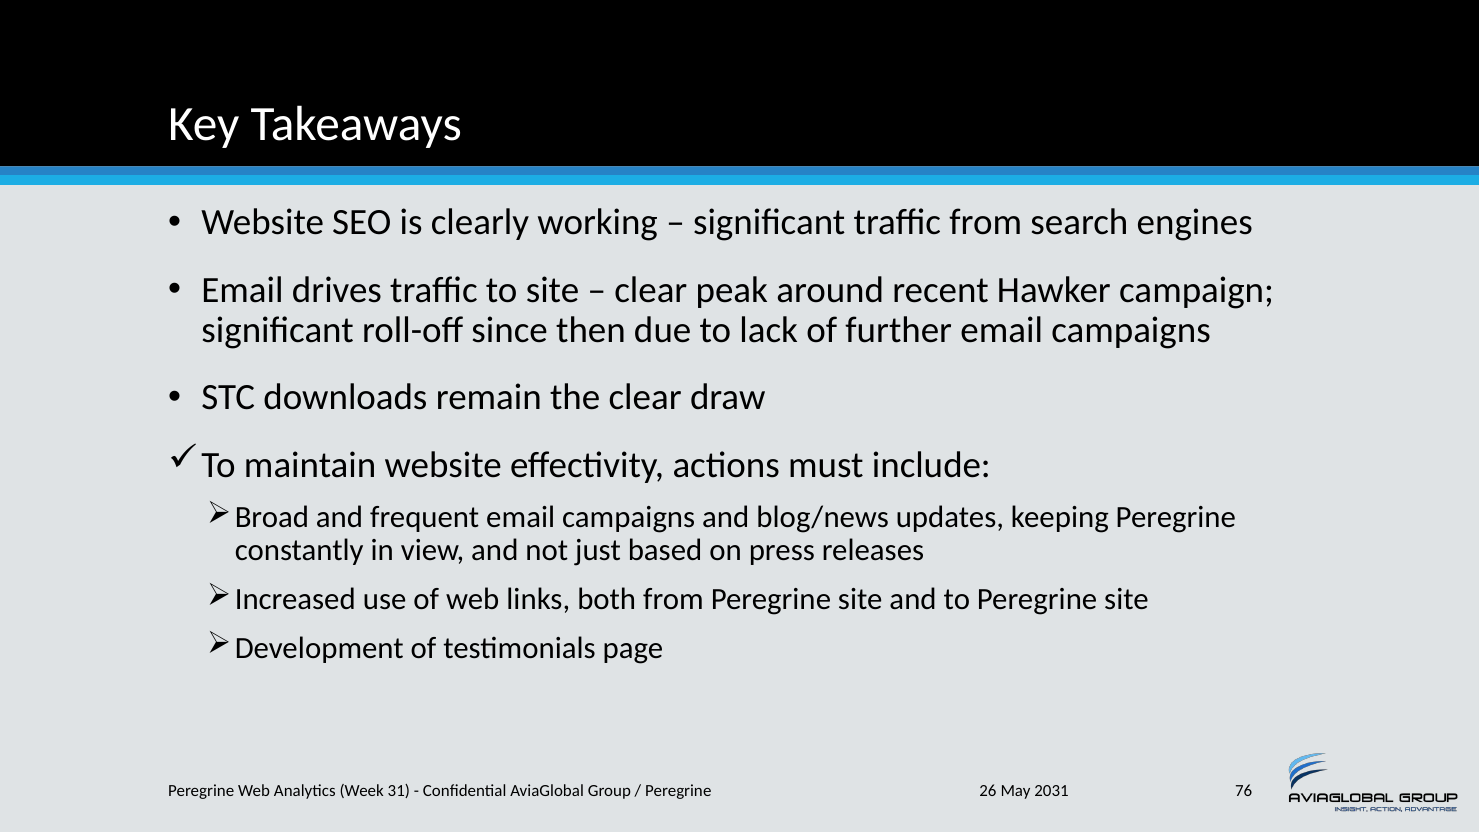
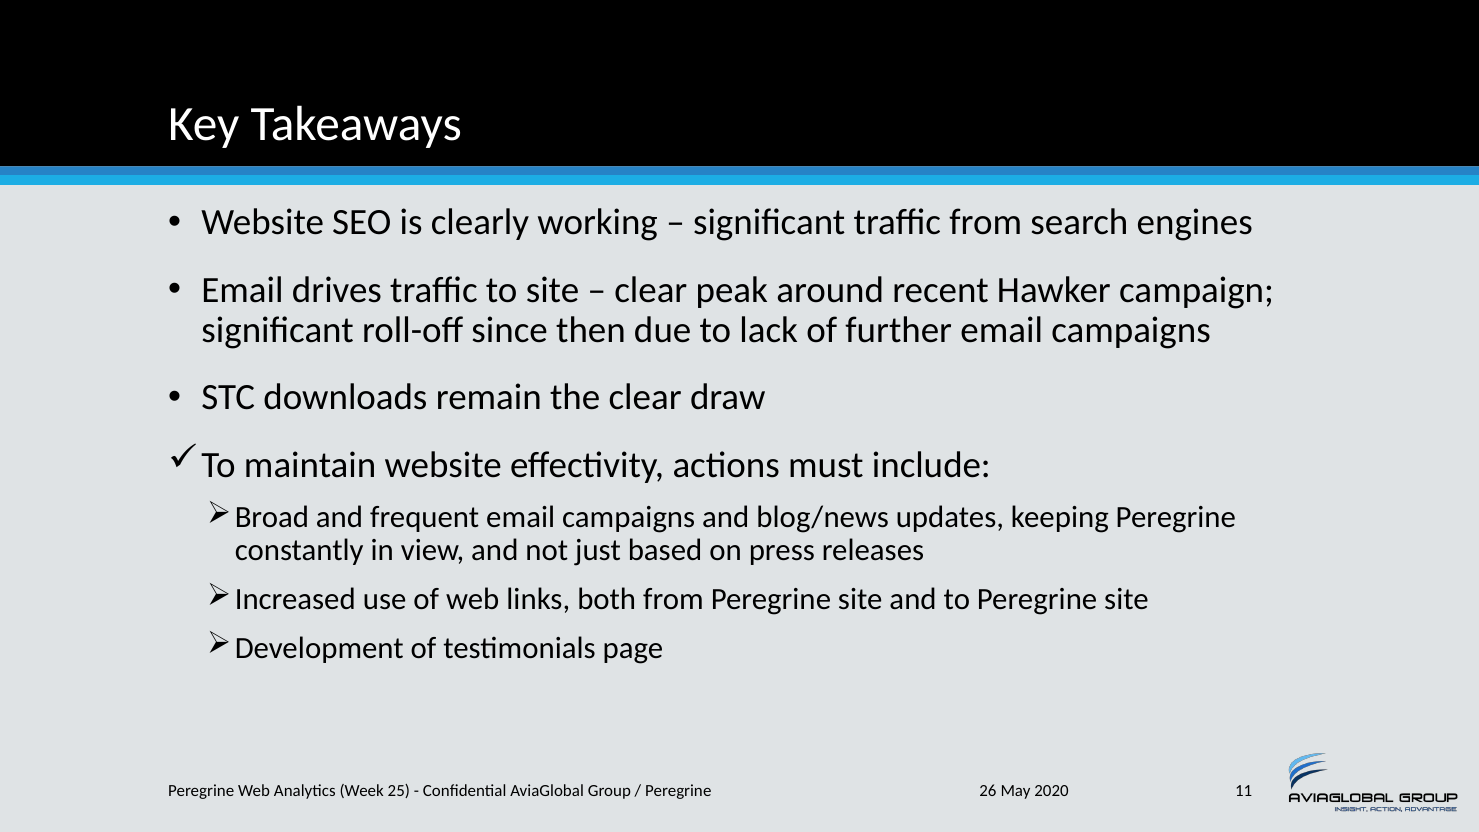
31: 31 -> 25 (399, 791)
76: 76 -> 11 (1244, 791)
2031: 2031 -> 2020 (1051, 791)
